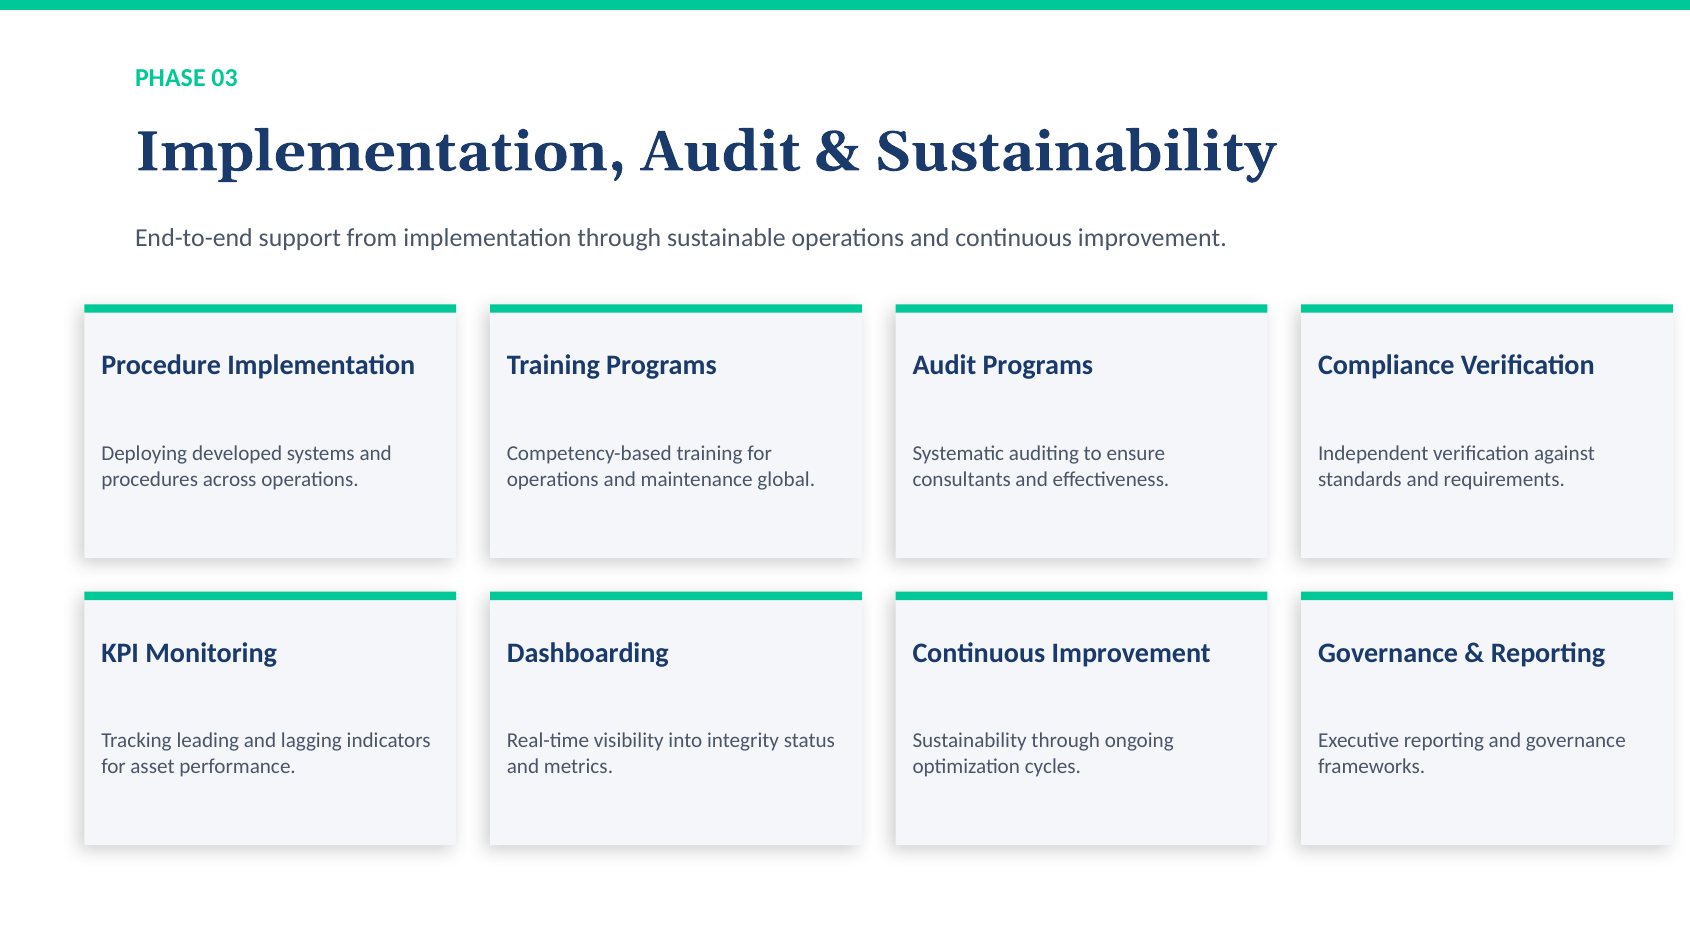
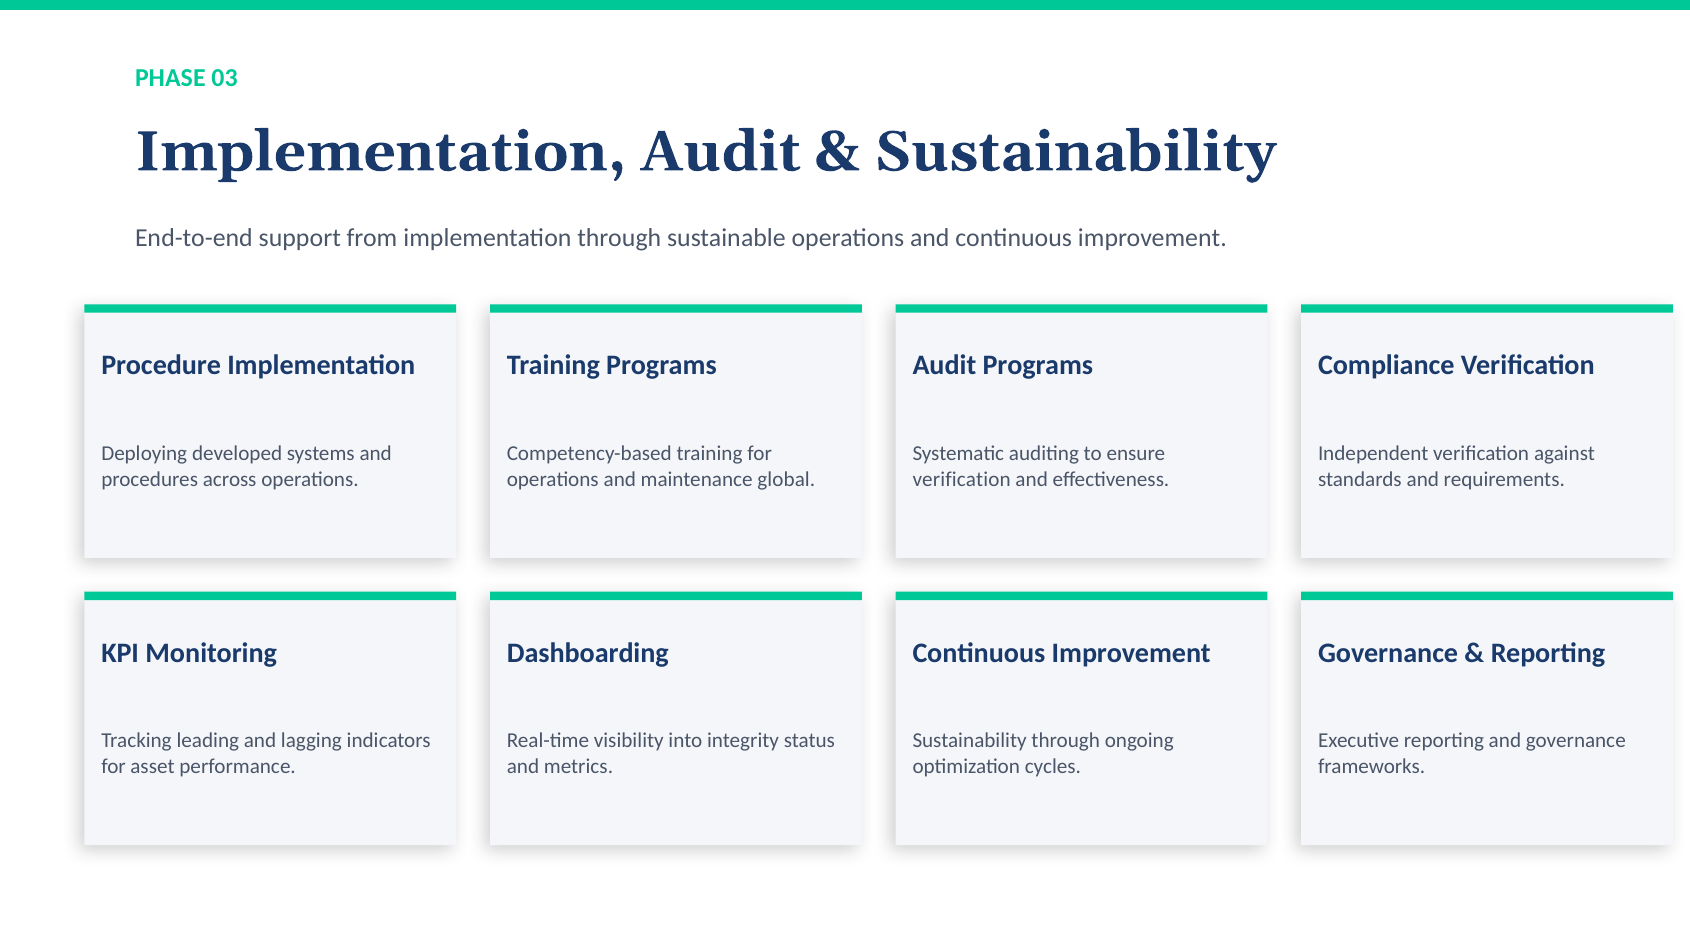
consultants: consultants -> verification (962, 479)
